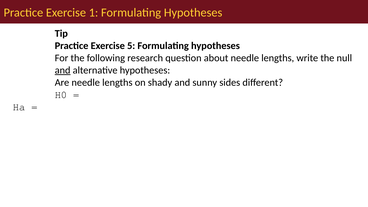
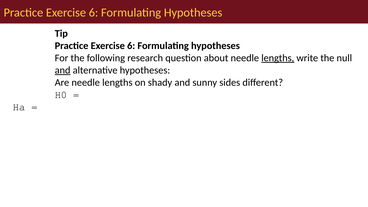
1: 1 -> 6 (94, 13)
5: 5 -> 6 (131, 46)
lengths underline: none -> present (278, 58)
